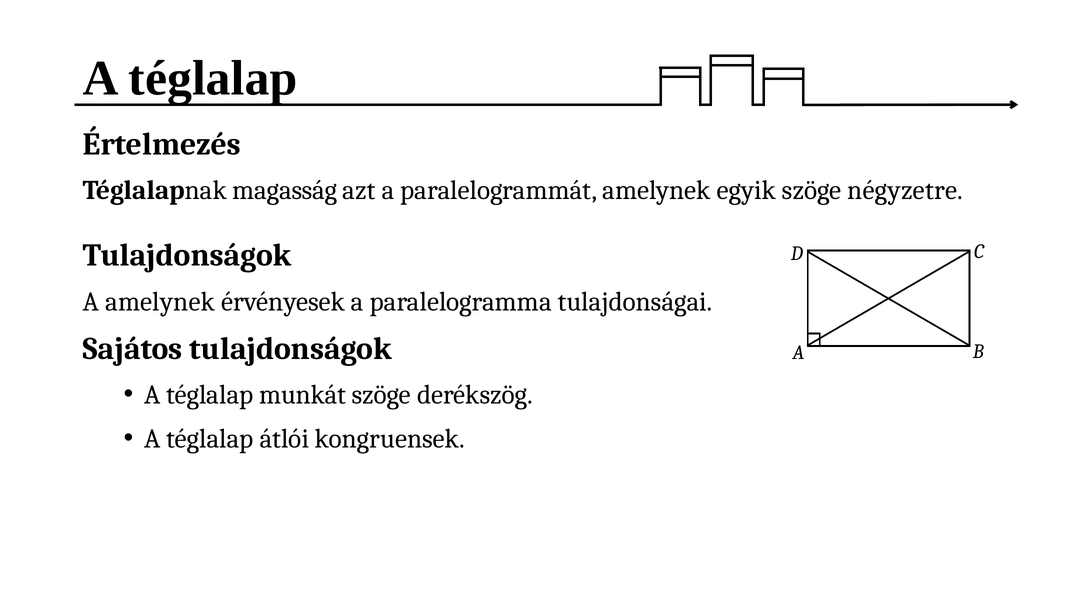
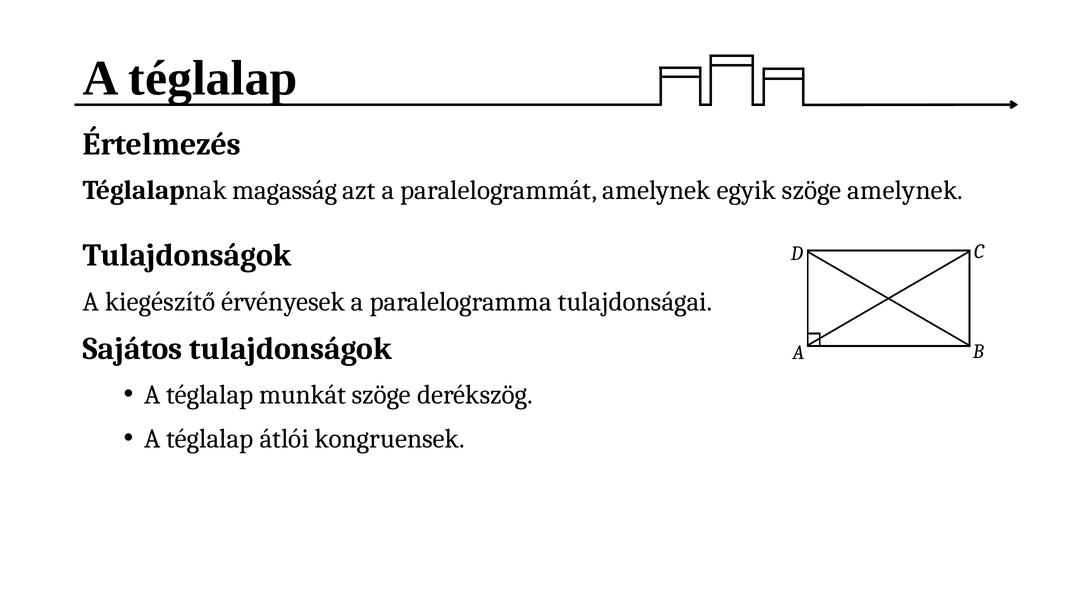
szöge négyzetre: négyzetre -> amelynek (905, 191)
A amelynek: amelynek -> kiegészítő (160, 302)
